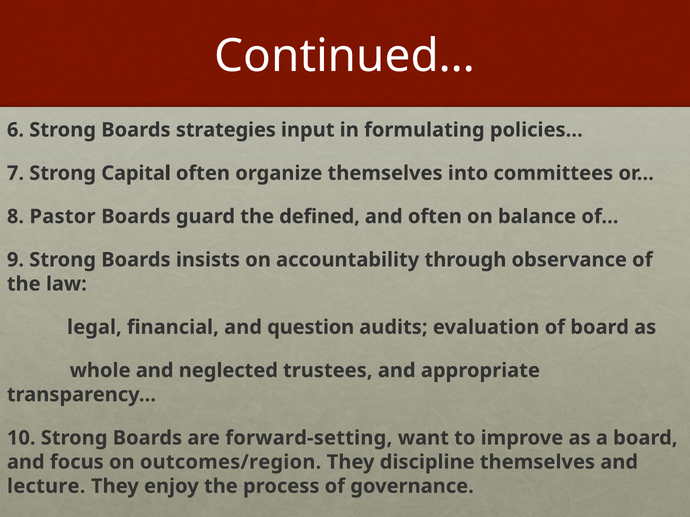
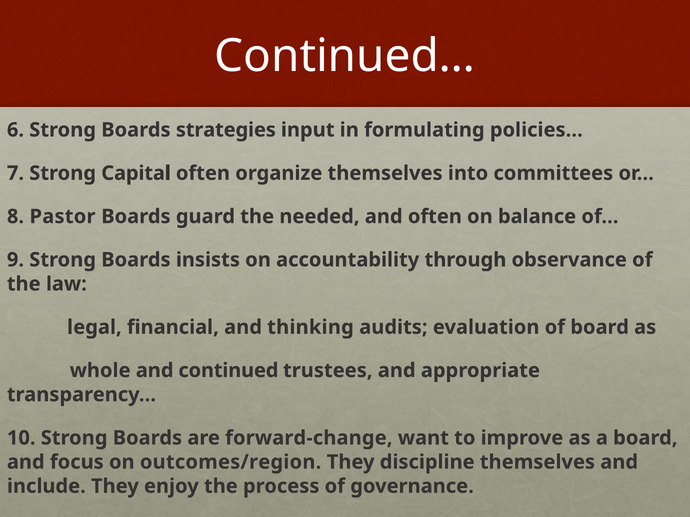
defined: defined -> needed (319, 217)
question: question -> thinking (310, 328)
neglected: neglected -> continued (228, 371)
forward-setting: forward-setting -> forward-change (309, 438)
lecture: lecture -> include (46, 487)
